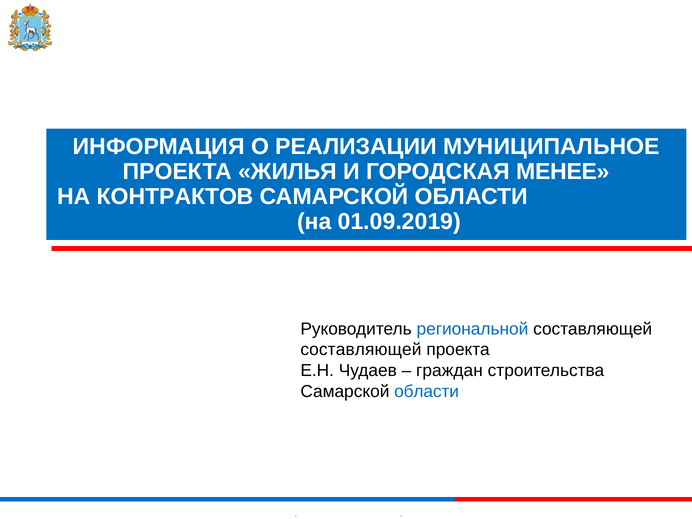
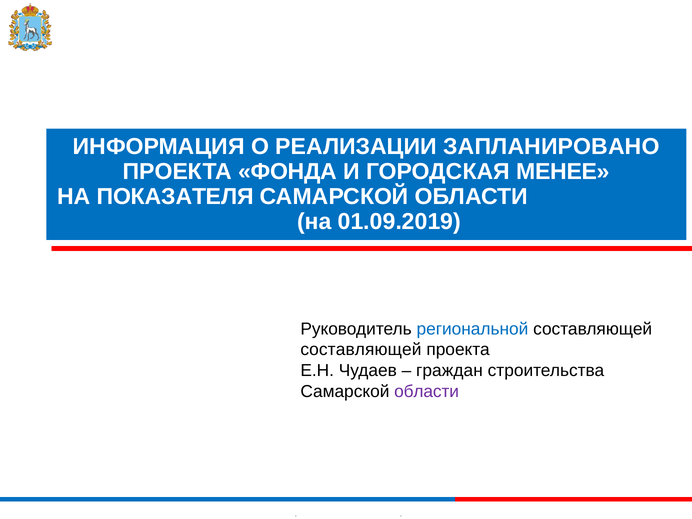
МУНИЦИПАЛЬНОЕ: МУНИЦИПАЛЬНОЕ -> ЗАПЛАНИРОВАНО (551, 147)
ЖИЛЬЯ: ЖИЛЬЯ -> ФОНДА (288, 172)
КОНТРАКТОВ: КОНТРАКТОВ -> ПОКАЗАТЕЛЯ (175, 197)
области colour: blue -> purple (427, 391)
